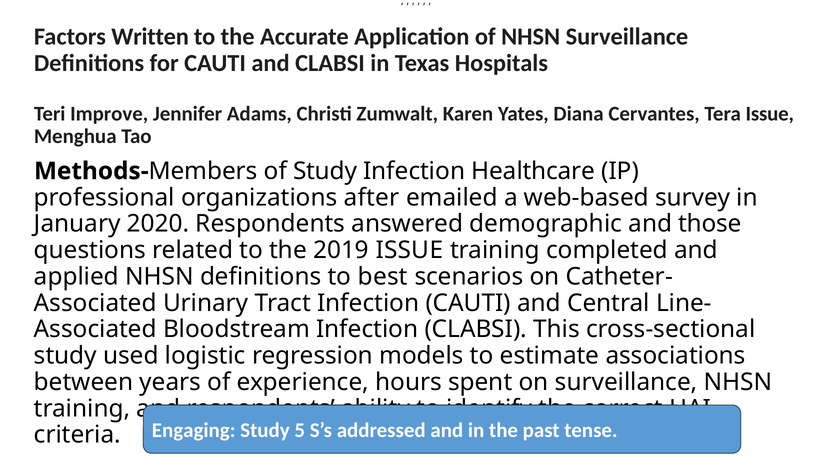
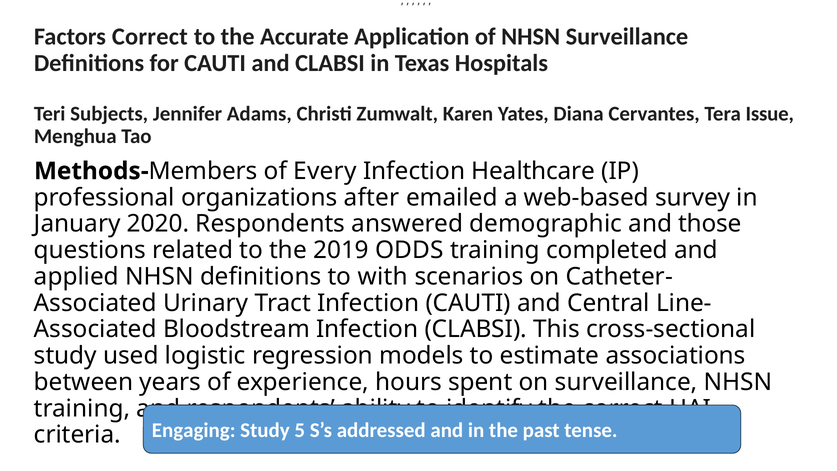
Factors Written: Written -> Correct (150, 37)
Improve: Improve -> Subjects (109, 114)
of Study: Study -> Every (325, 171)
2019 ISSUE: ISSUE -> ODDS (409, 250)
best: best -> with (383, 277)
